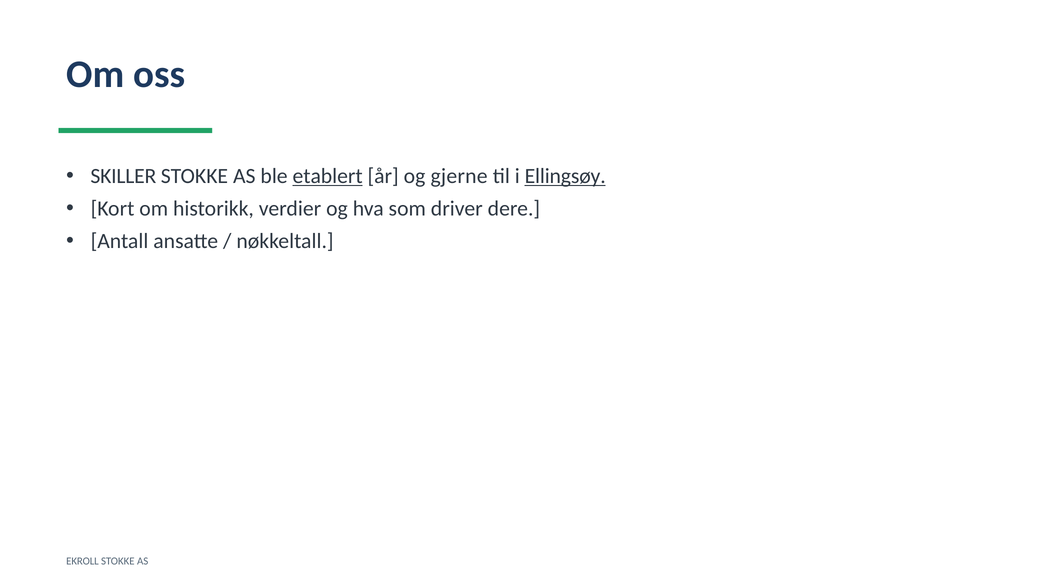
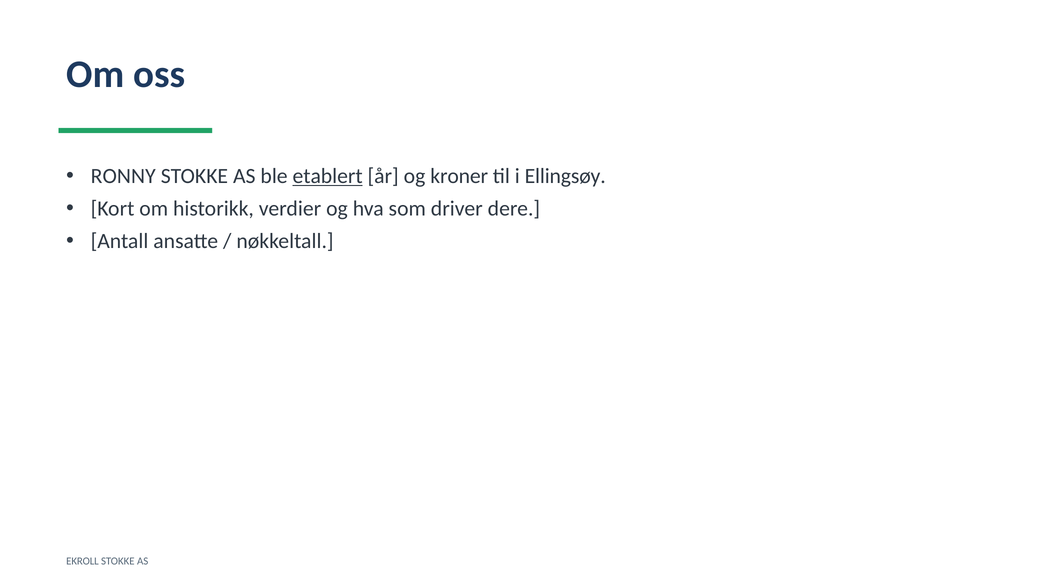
SKILLER: SKILLER -> RONNY (123, 176)
gjerne: gjerne -> kroner (459, 176)
Ellingsøy underline: present -> none (565, 176)
